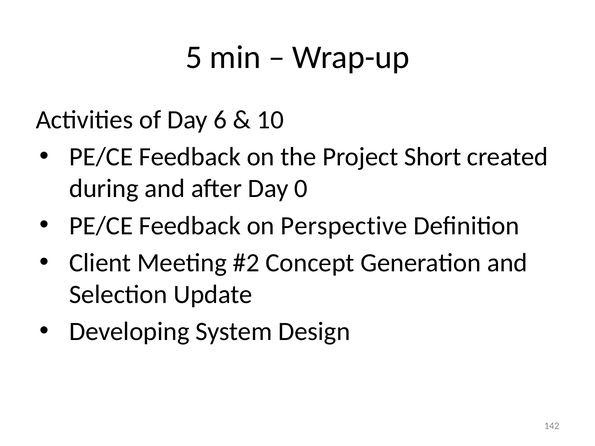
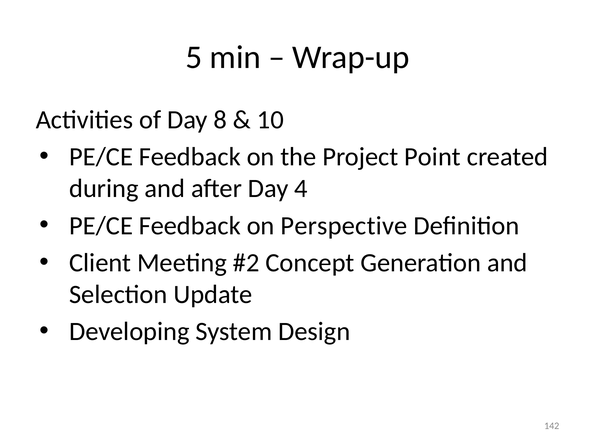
6: 6 -> 8 (220, 120)
Short: Short -> Point (433, 157)
0: 0 -> 4 (301, 189)
